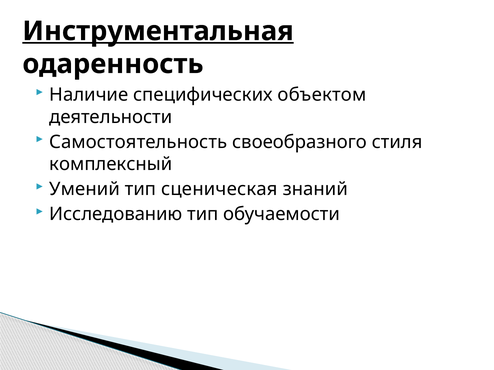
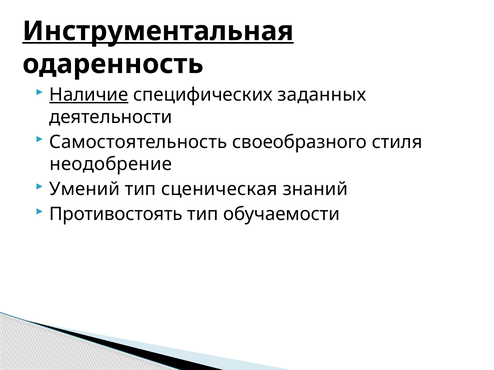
Наличие underline: none -> present (89, 95)
объектом: объектом -> заданных (322, 95)
комплексный: комплексный -> неодобрение (111, 164)
Исследованию: Исследованию -> Противостоять (116, 214)
